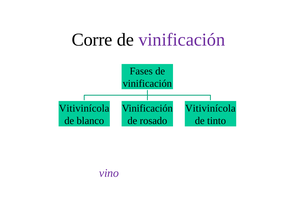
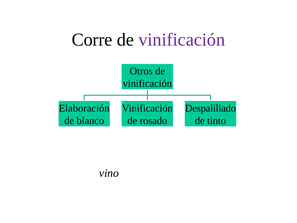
Fases: Fases -> Otros (141, 71)
Vitivinícola: Vitivinícola -> Elaboración (84, 108)
Vitivinícola: Vitivinícola -> Despalillado (210, 108)
vino colour: purple -> black (109, 173)
